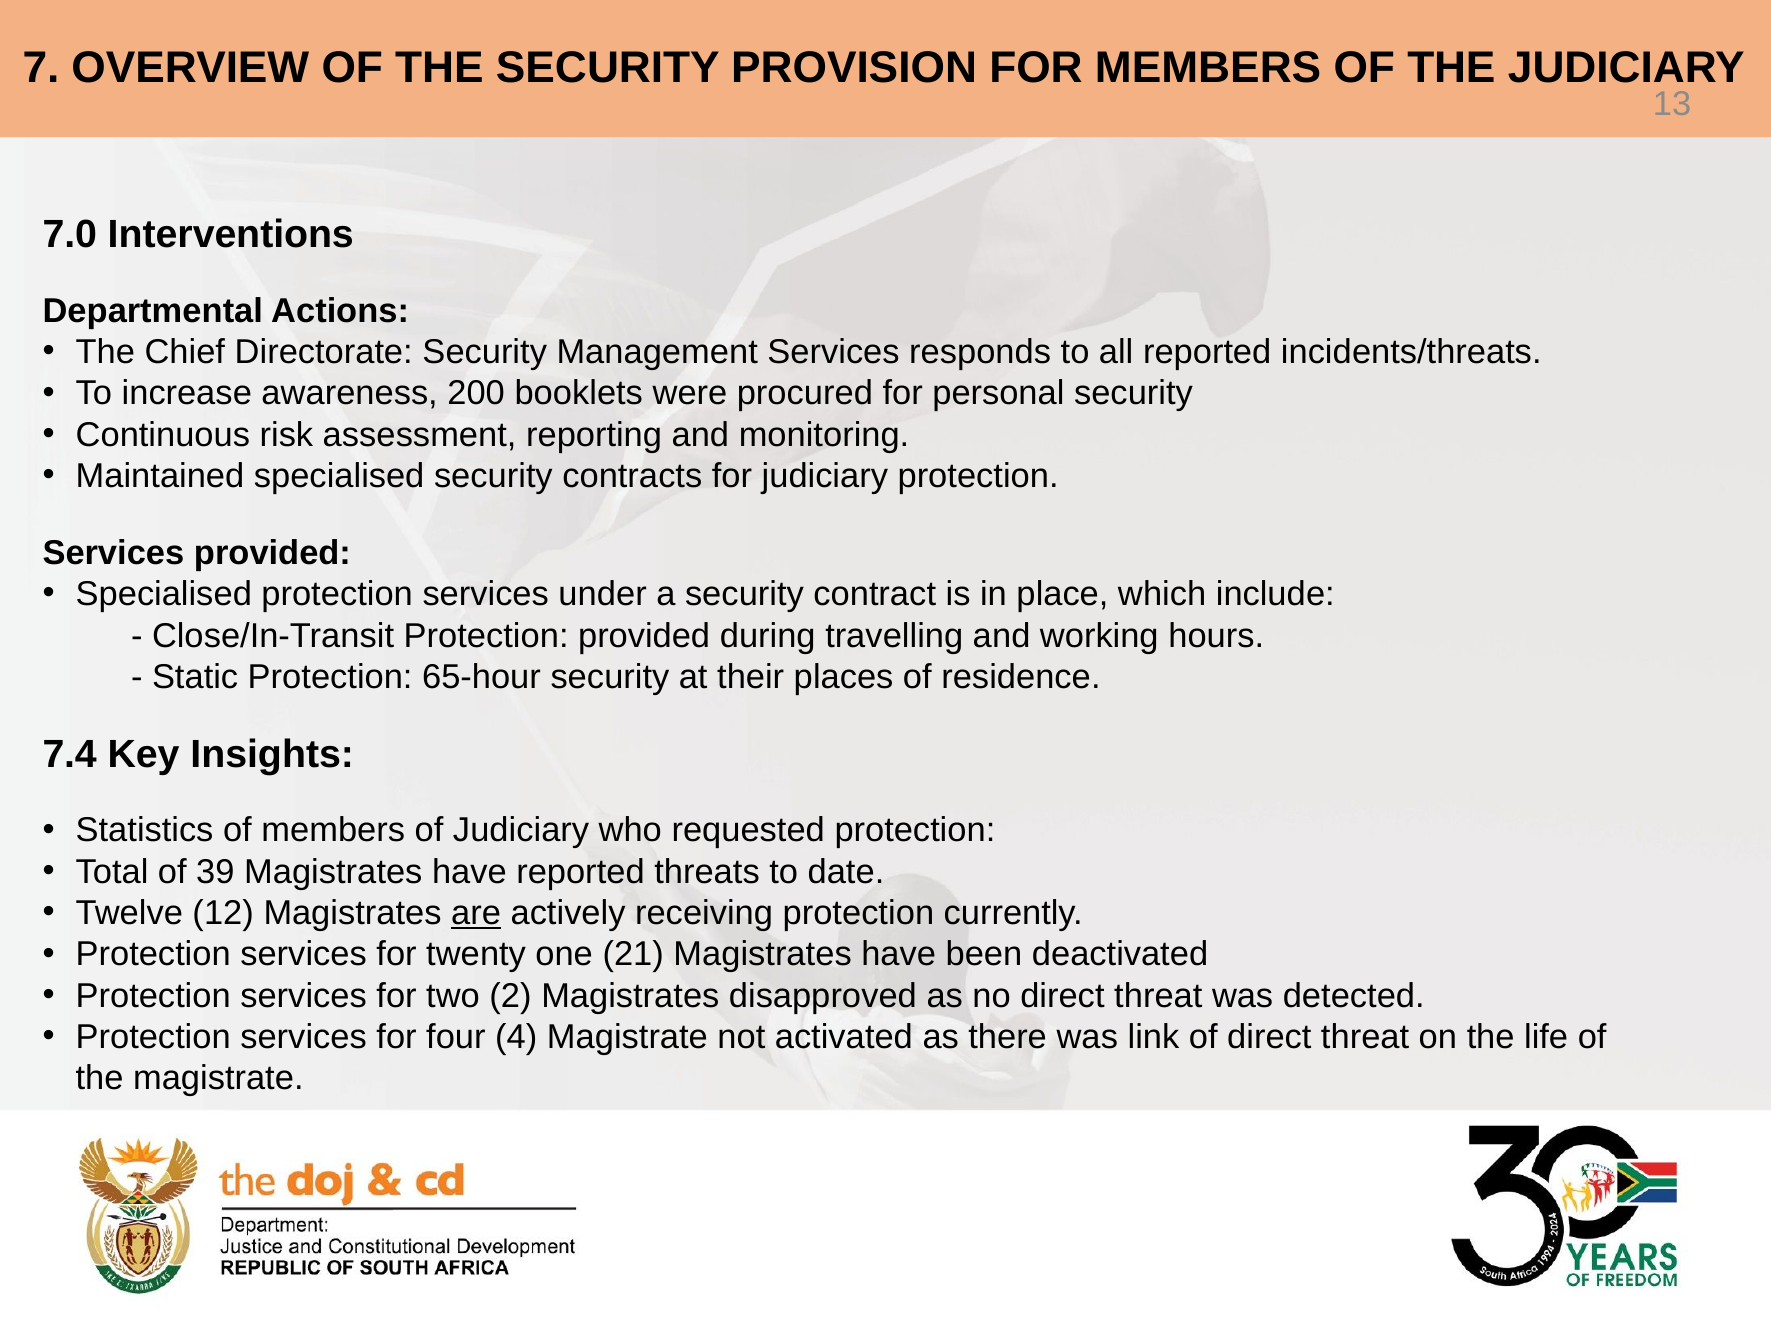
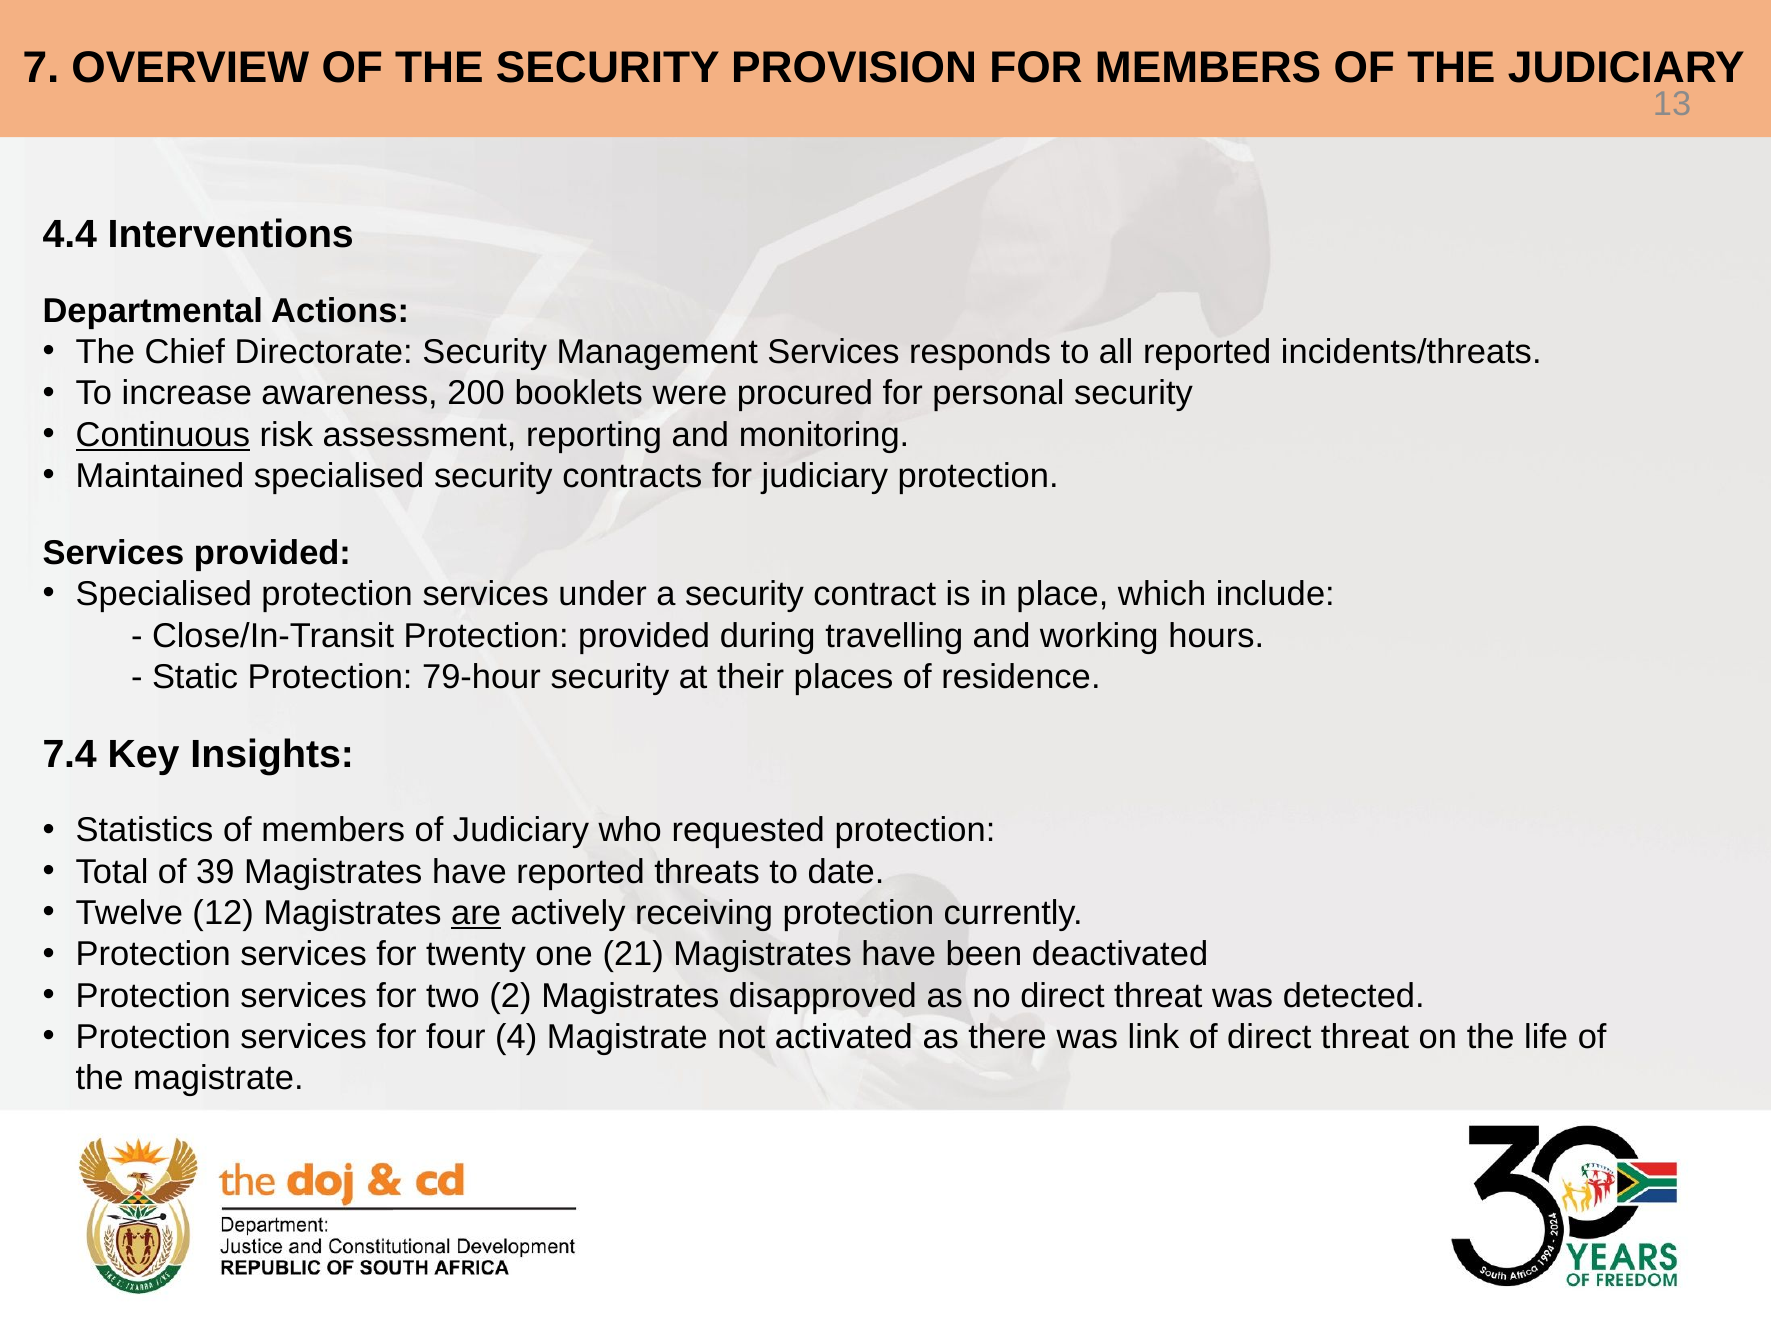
7.0: 7.0 -> 4.4 (70, 235)
Continuous underline: none -> present (163, 435)
65-hour: 65-hour -> 79-hour (482, 677)
